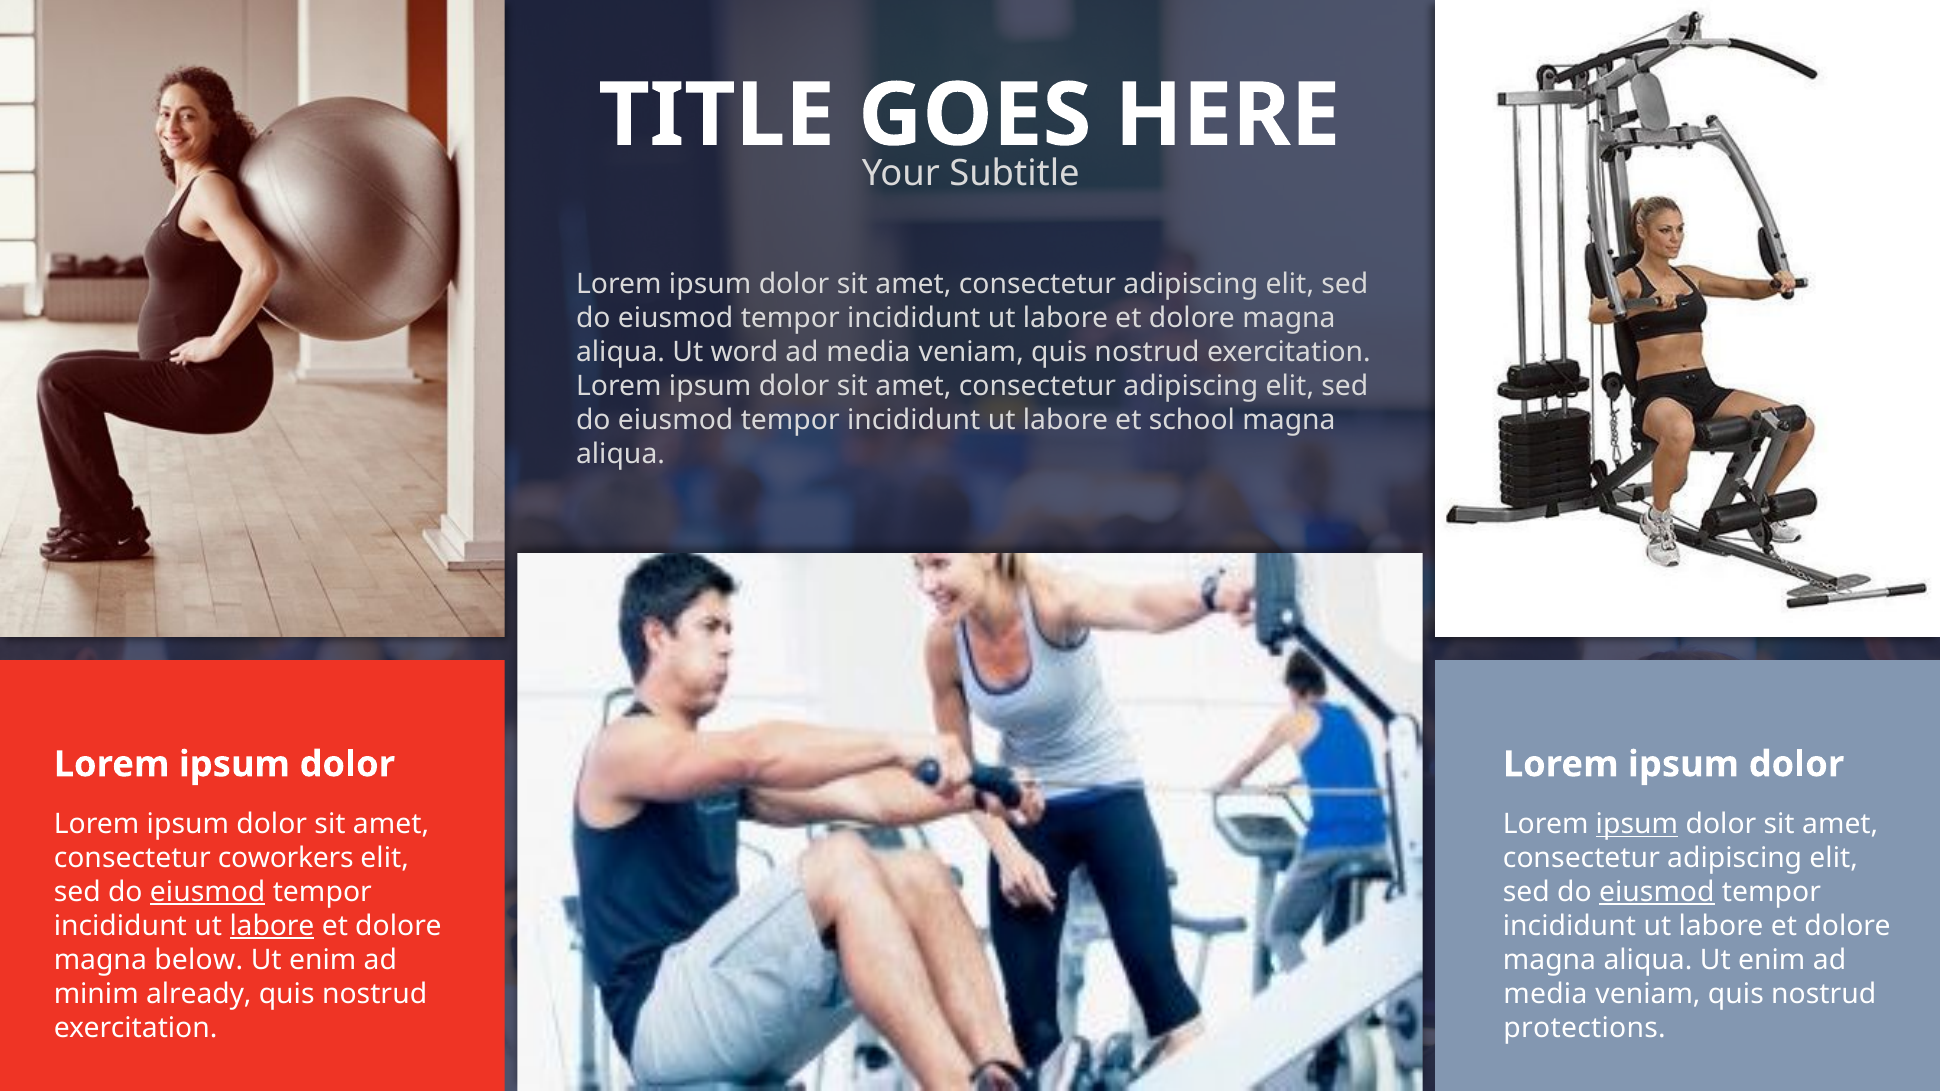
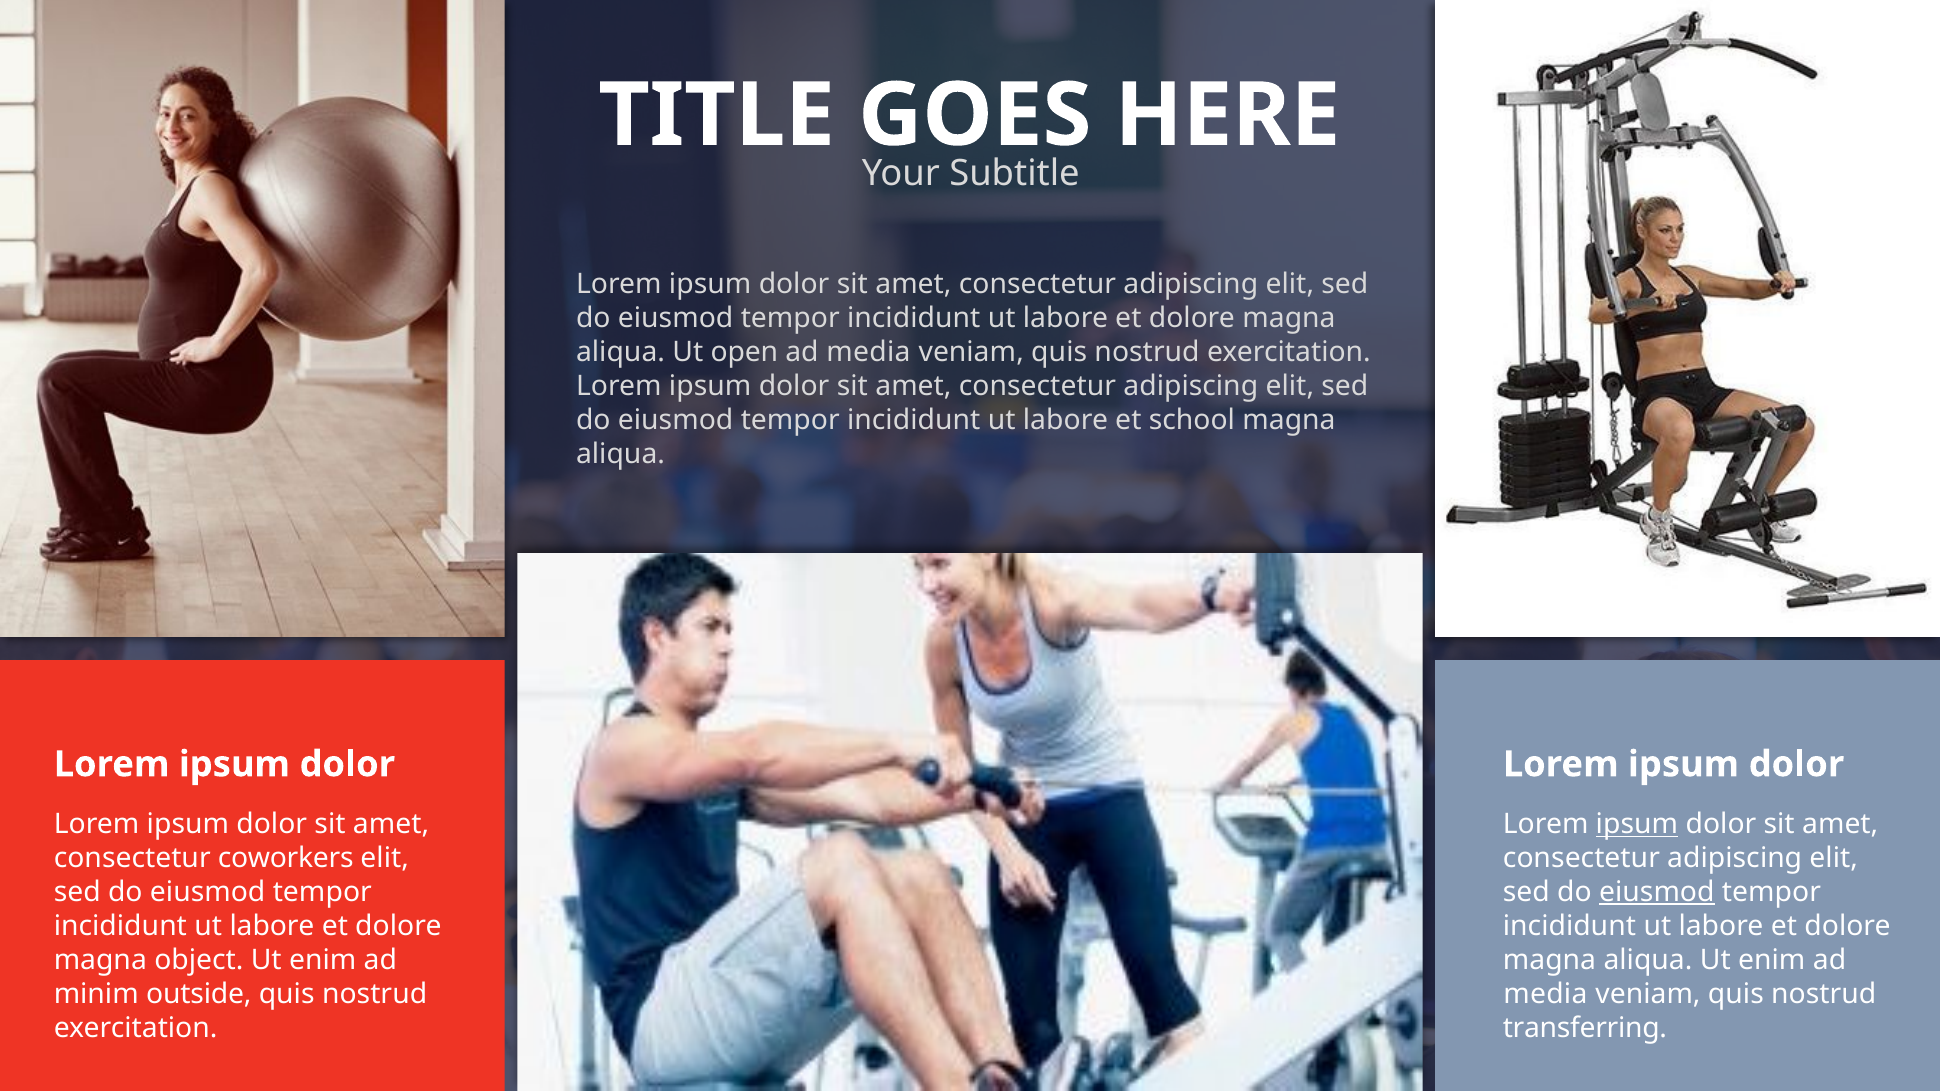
word: word -> open (744, 353)
eiusmod underline: present -> none (208, 892)
labore underline: present -> none (272, 926)
below: below -> object (199, 960)
already: already -> outside (199, 994)
protections: protections -> transferring (1585, 1028)
